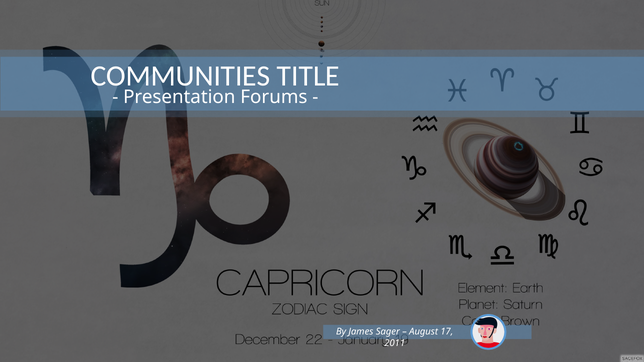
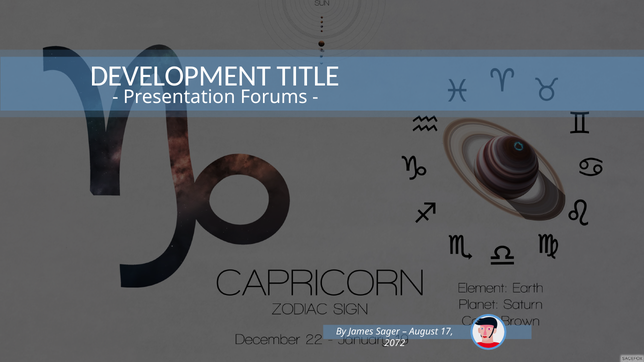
COMMUNITIES: COMMUNITIES -> DEVELOPMENT (181, 76)
2011: 2011 -> 2072 (395, 343)
